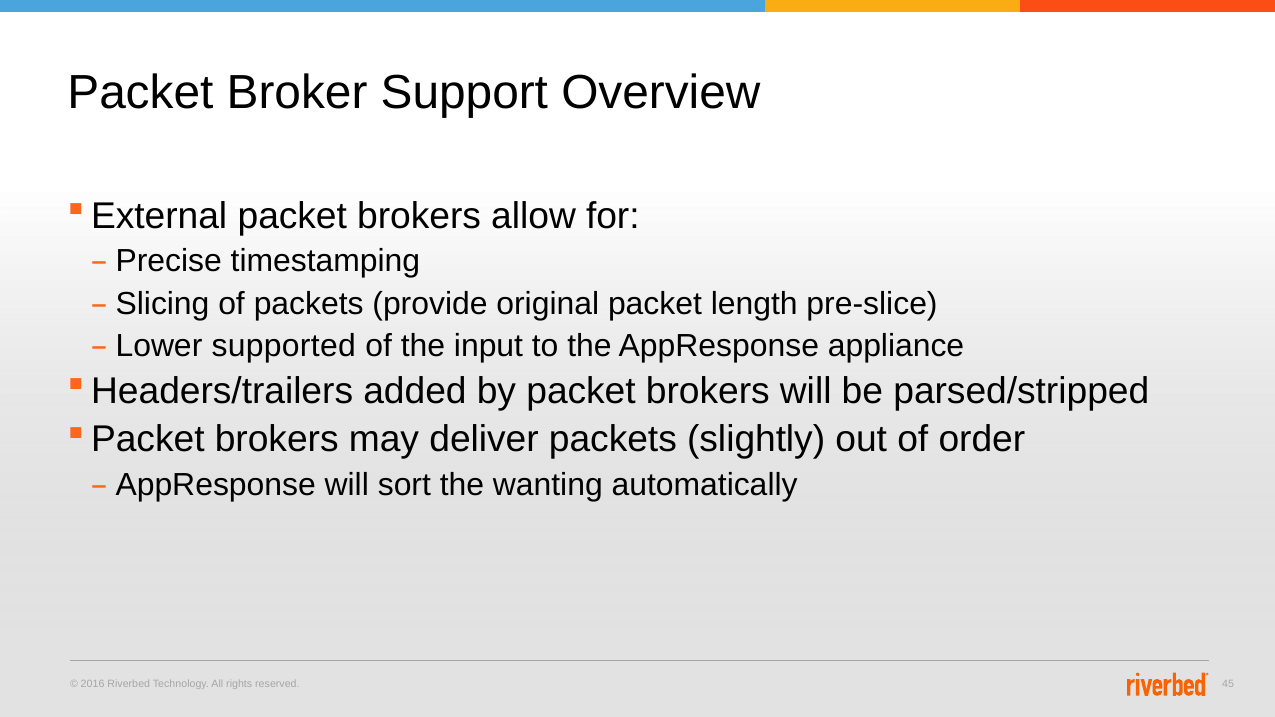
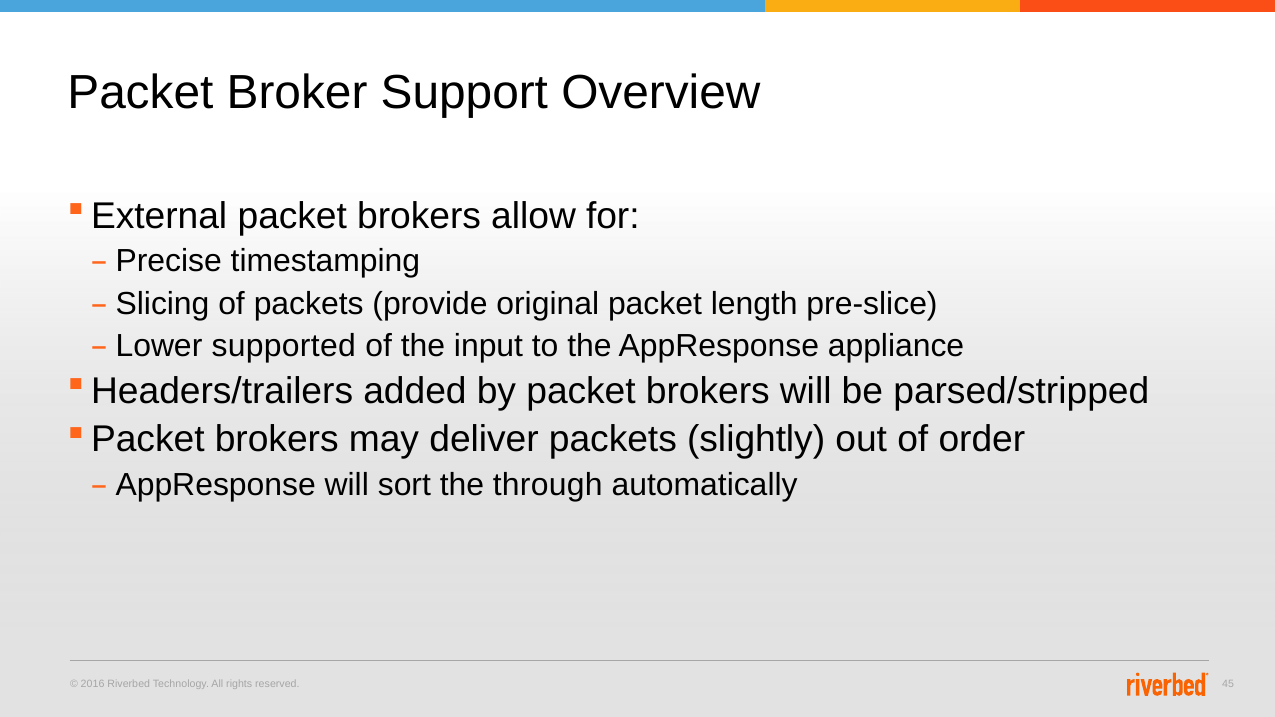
wanting: wanting -> through (548, 485)
